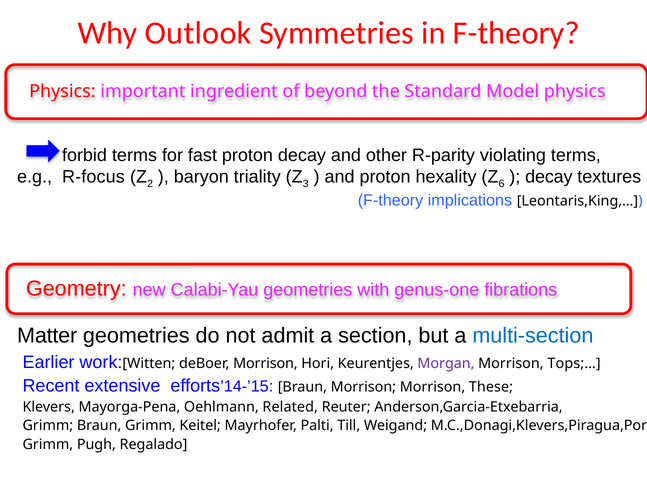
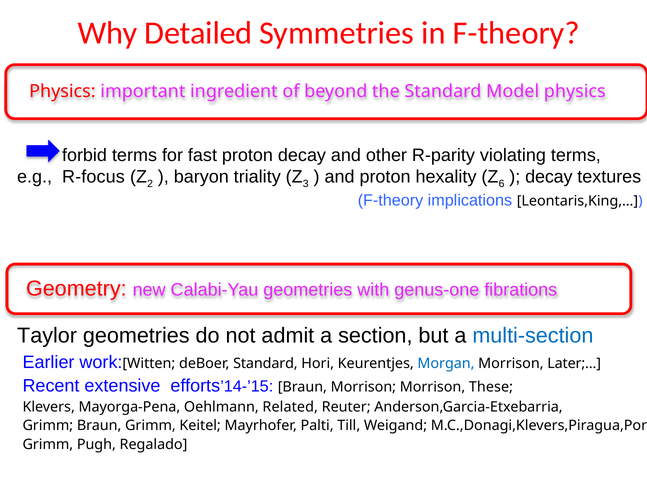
Outlook: Outlook -> Detailed (198, 33)
Matter: Matter -> Taylor (47, 336)
deBoer Morrison: Morrison -> Standard (265, 364)
Morgan colour: purple -> blue (446, 364)
Tops;…: Tops;… -> Later;… (574, 364)
